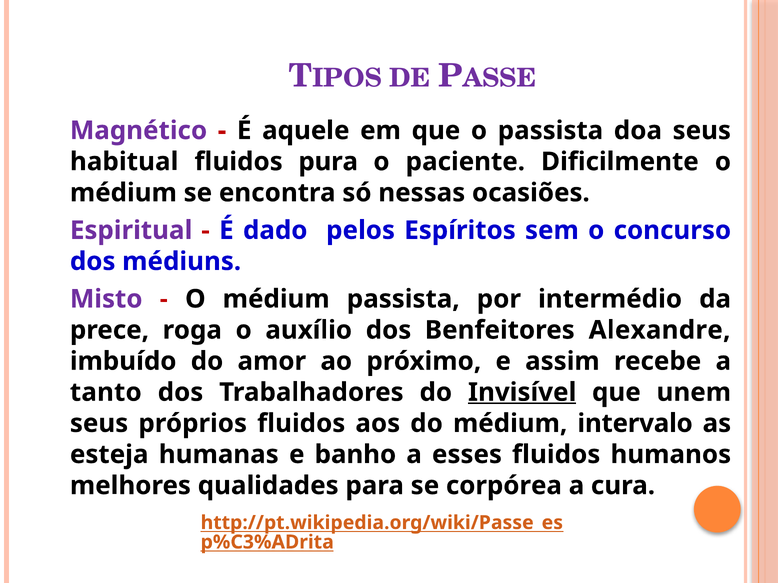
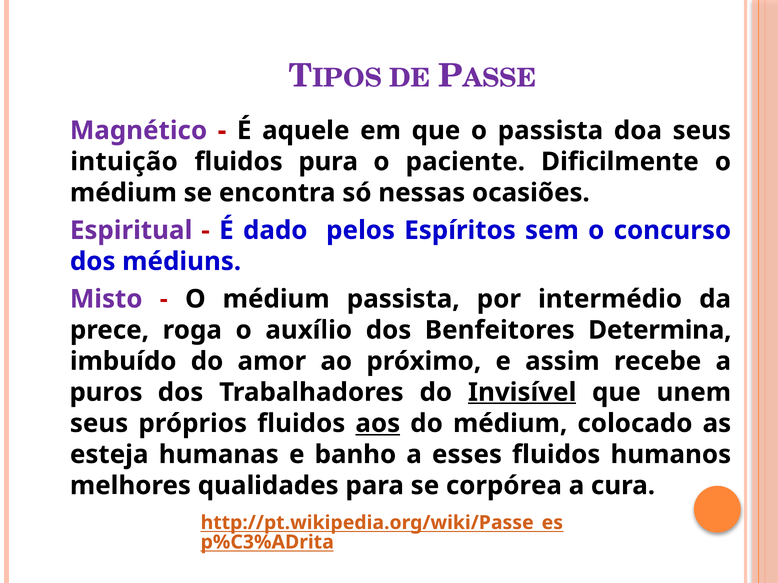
habitual: habitual -> intuição (124, 162)
Alexandre: Alexandre -> Determina (660, 330)
tanto: tanto -> puros (106, 393)
aos underline: none -> present (378, 424)
intervalo: intervalo -> colocado (635, 424)
